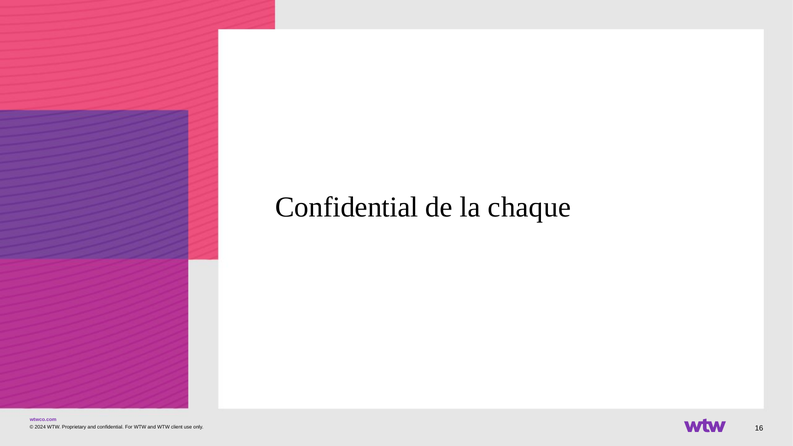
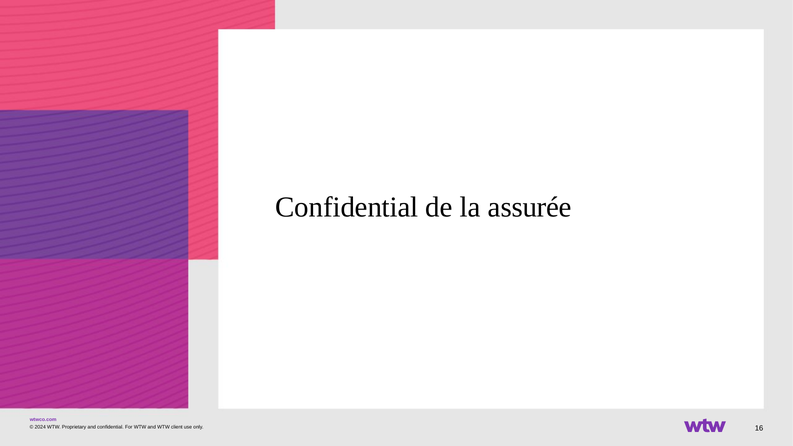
chaque: chaque -> assurée (530, 207)
